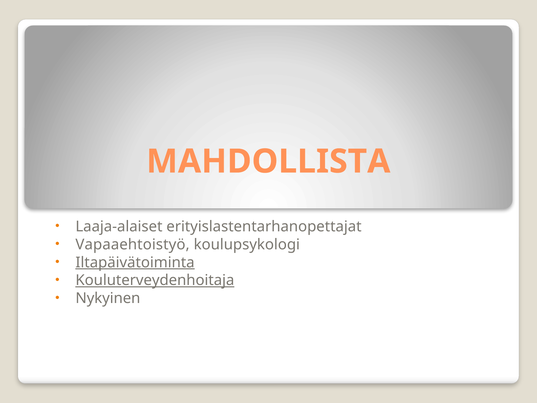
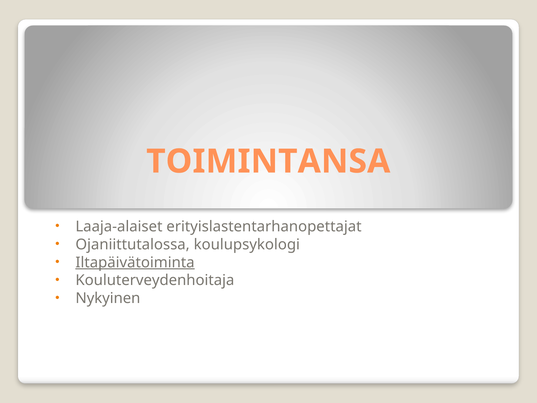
MAHDOLLISTA: MAHDOLLISTA -> TOIMINTANSA (268, 161)
Vapaaehtoistyö: Vapaaehtoistyö -> Ojaniittutalossa (133, 244)
Kouluterveydenhoitaja underline: present -> none (155, 280)
